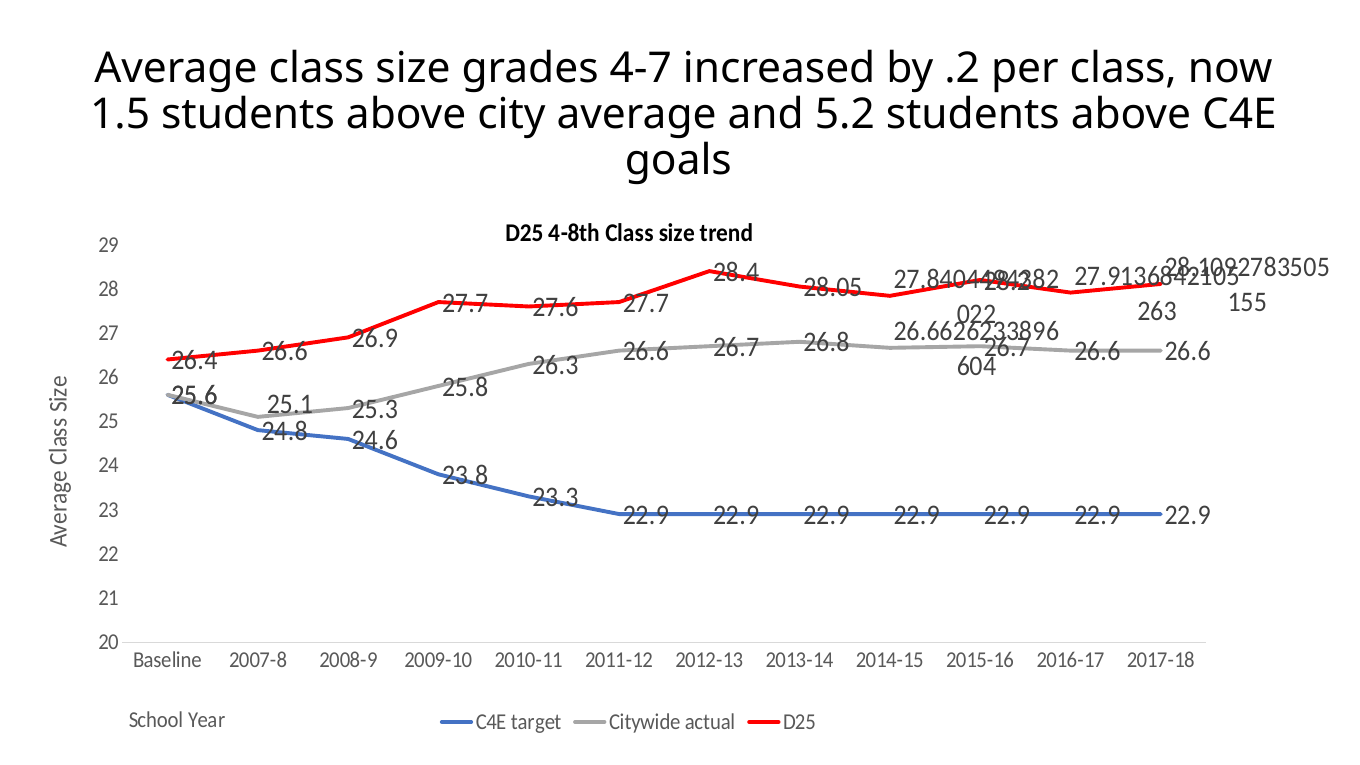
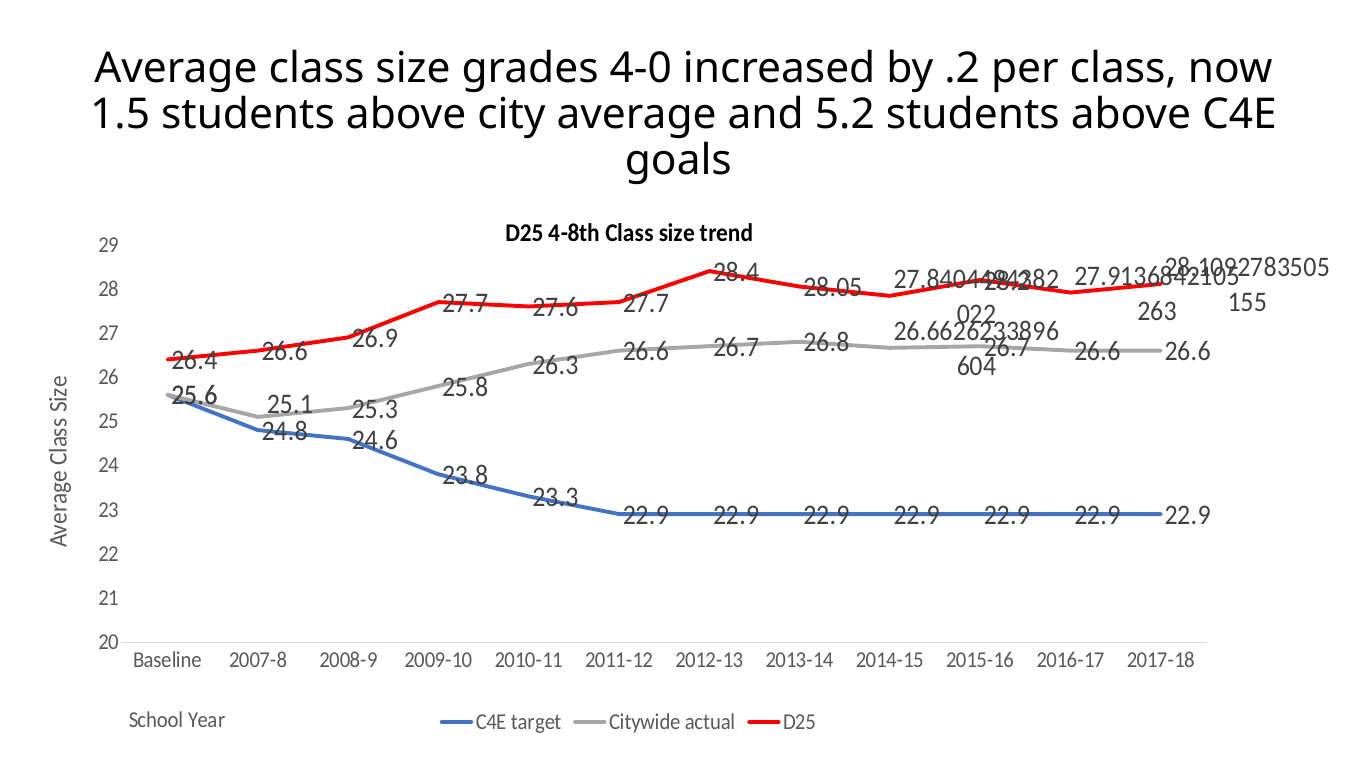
4-7: 4-7 -> 4-0 (641, 68)
